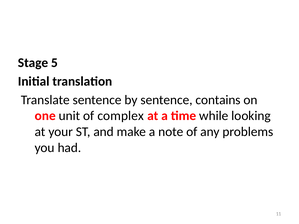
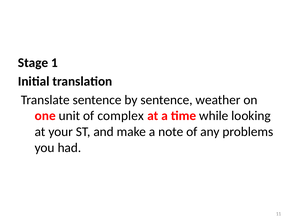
5: 5 -> 1 (54, 63)
contains: contains -> weather (218, 100)
